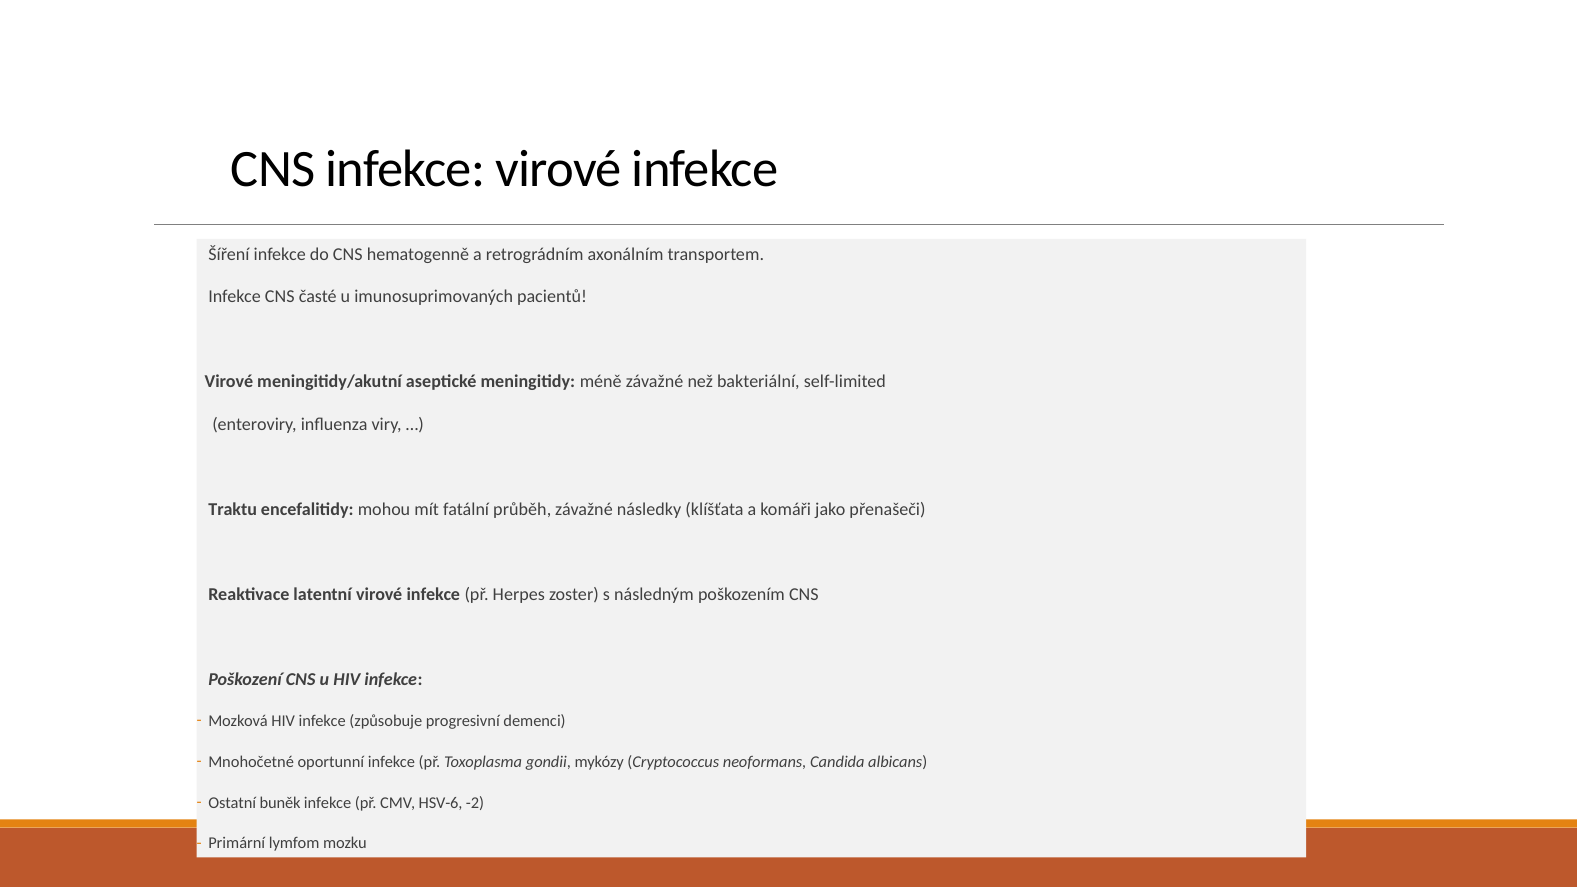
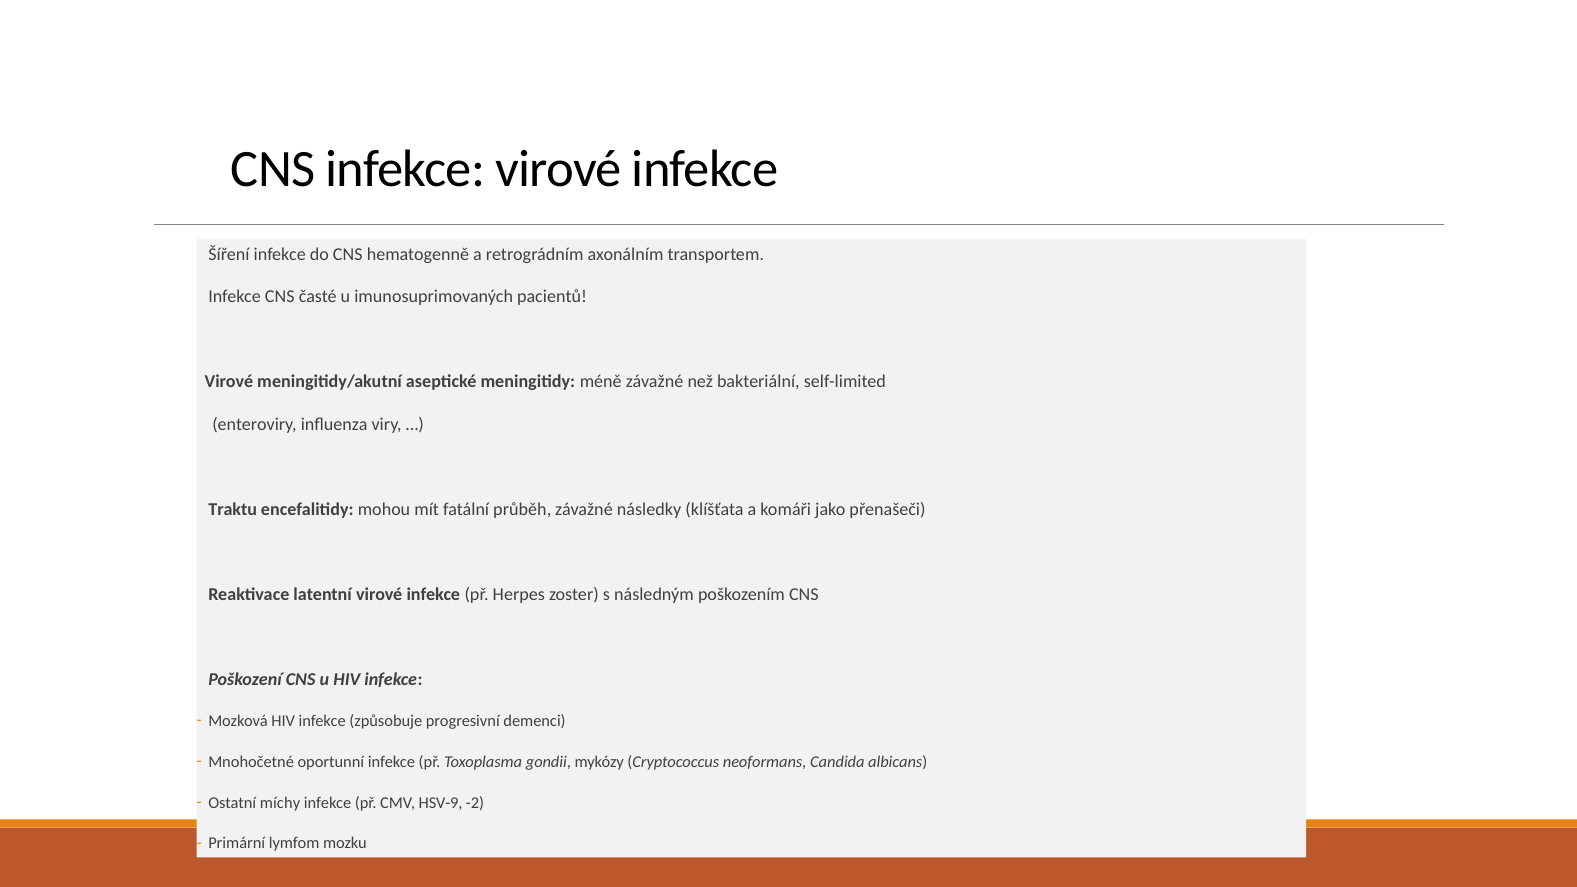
buněk: buněk -> míchy (280, 803)
HSV-6: HSV-6 -> HSV-9 (441, 803)
